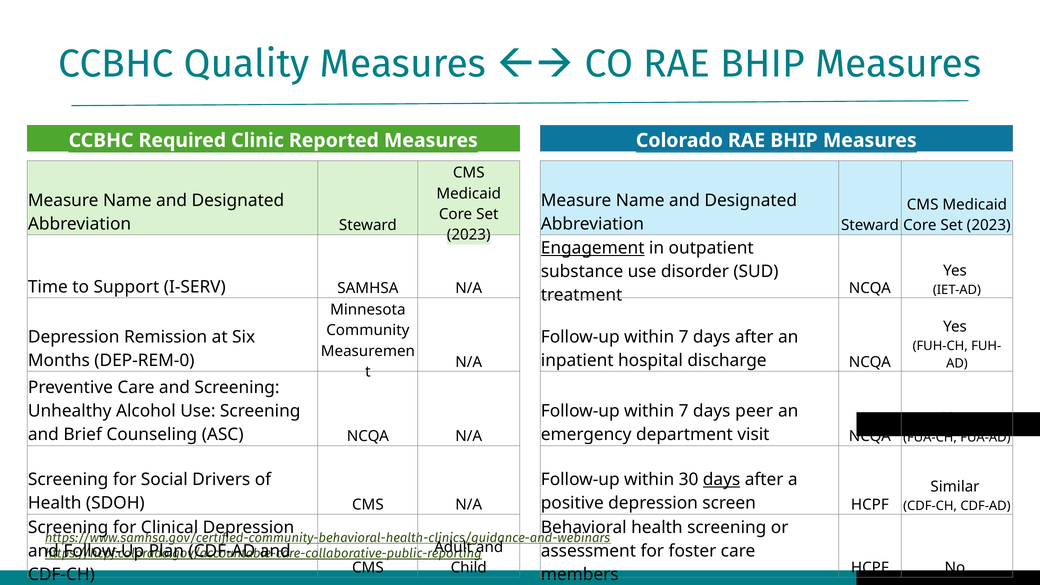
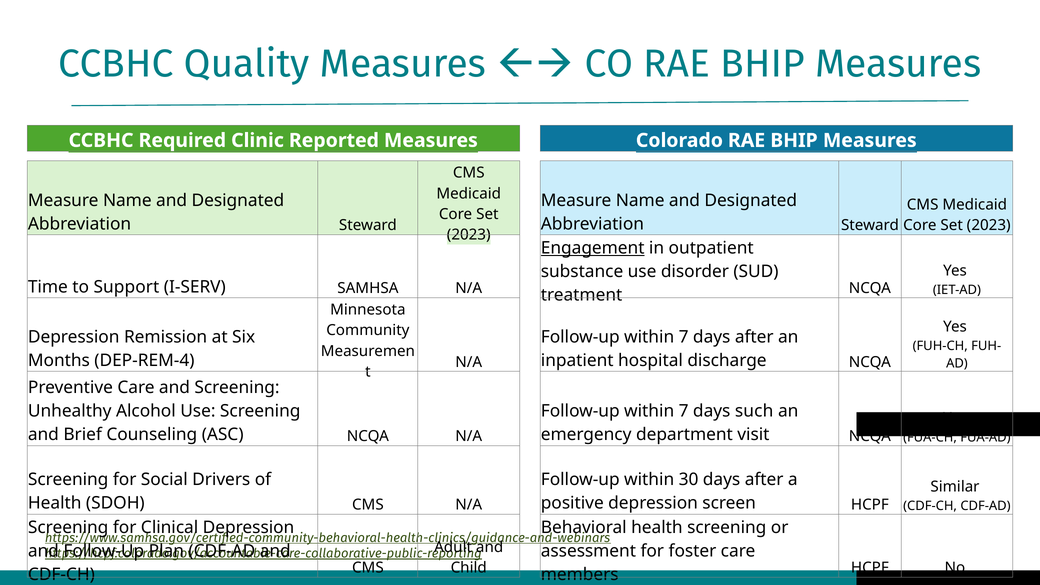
DEP-REM-0: DEP-REM-0 -> DEP-REM-4 (144, 361)
peer: peer -> such (754, 411)
days underline: present -> none (722, 480)
